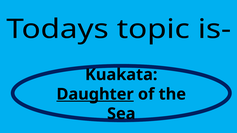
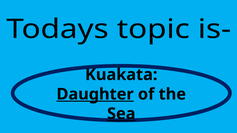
Sea underline: none -> present (121, 114)
